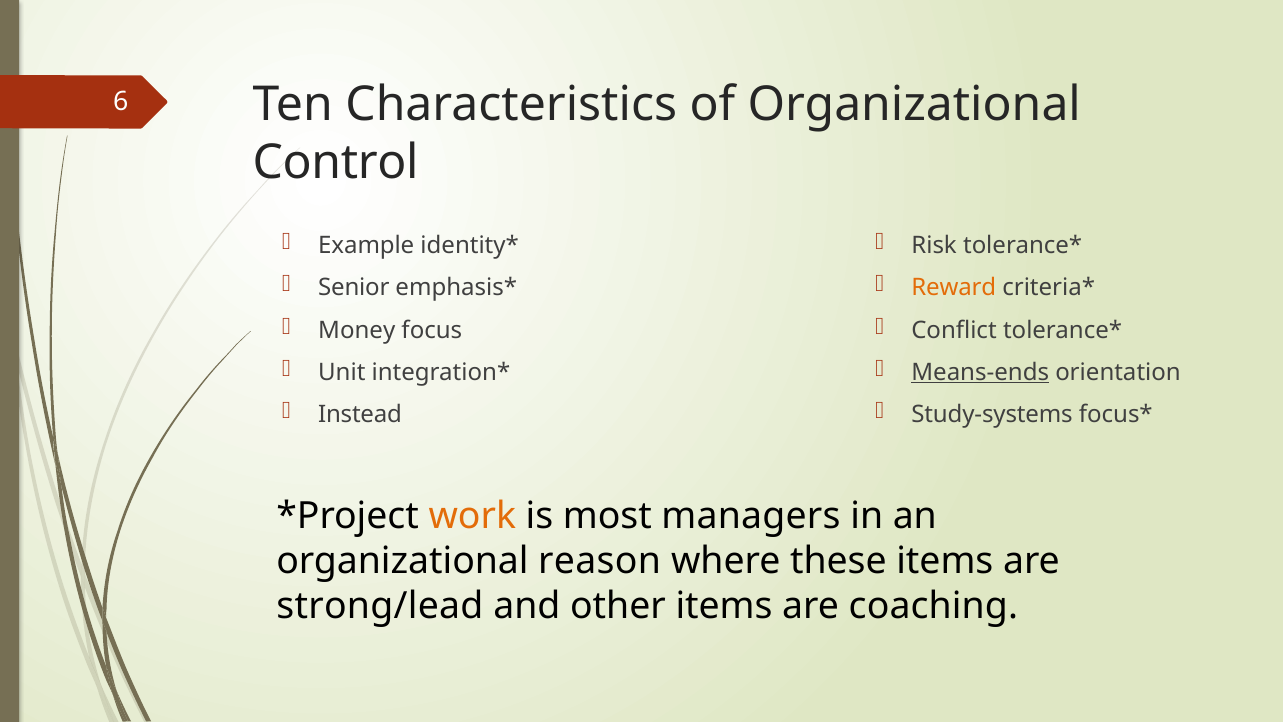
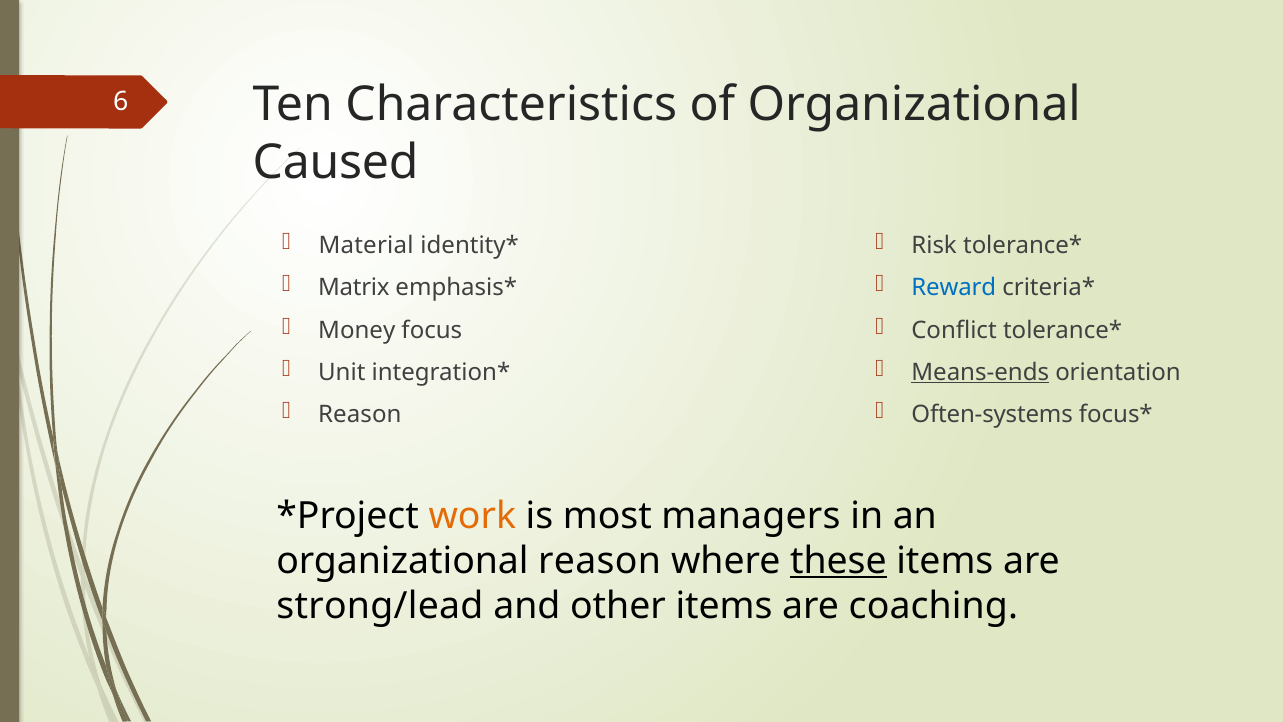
Control: Control -> Caused (336, 162)
Example: Example -> Material (366, 245)
Senior: Senior -> Matrix (354, 288)
Reward colour: orange -> blue (954, 288)
Instead: Instead -> Reason (360, 414)
Study-systems: Study-systems -> Often-systems (992, 414)
these underline: none -> present (838, 561)
